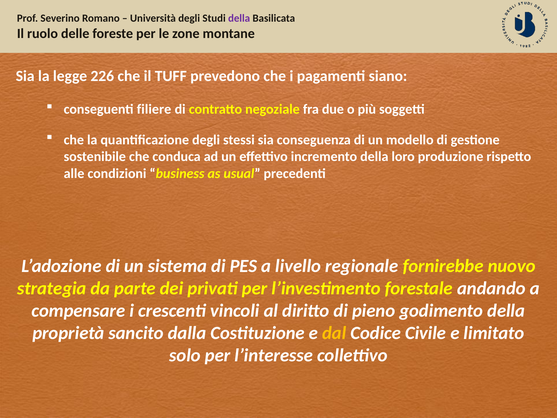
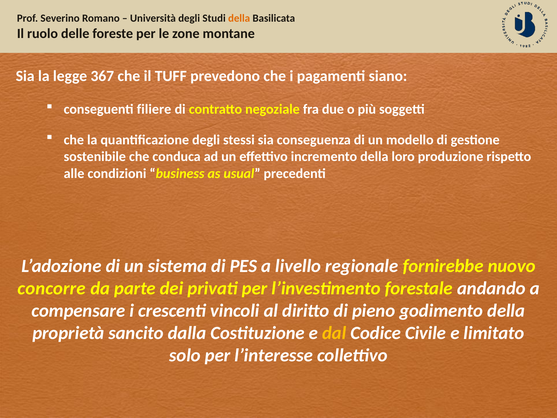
della colour: purple -> orange (239, 18)
226: 226 -> 367 (102, 76)
strategia: strategia -> concorre (52, 288)
